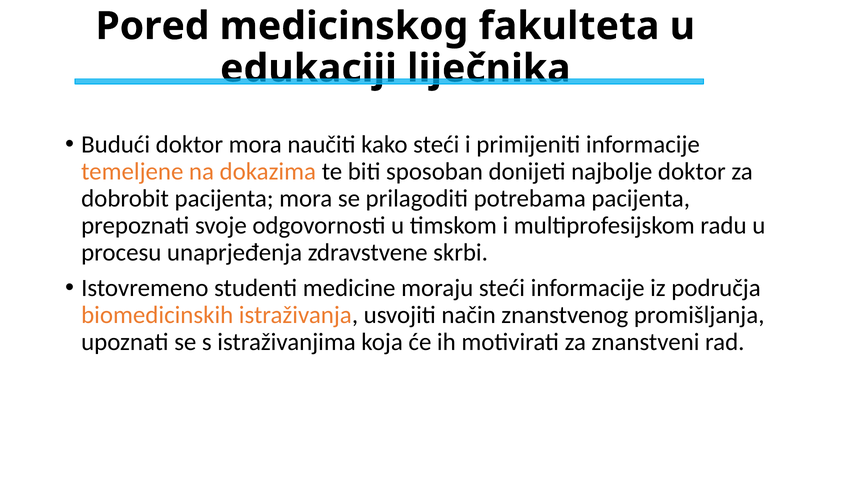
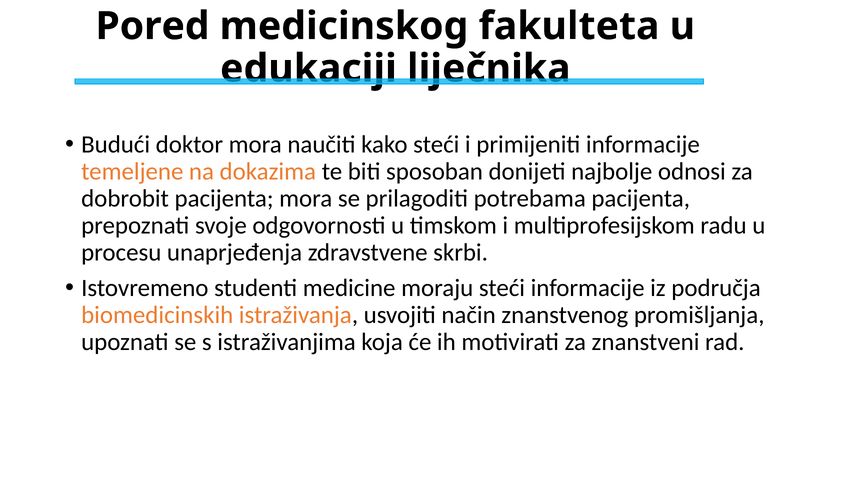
najbolje doktor: doktor -> odnosi (692, 171)
